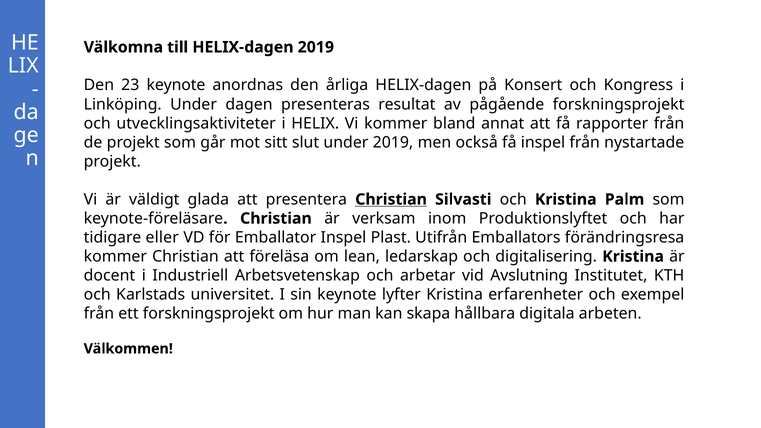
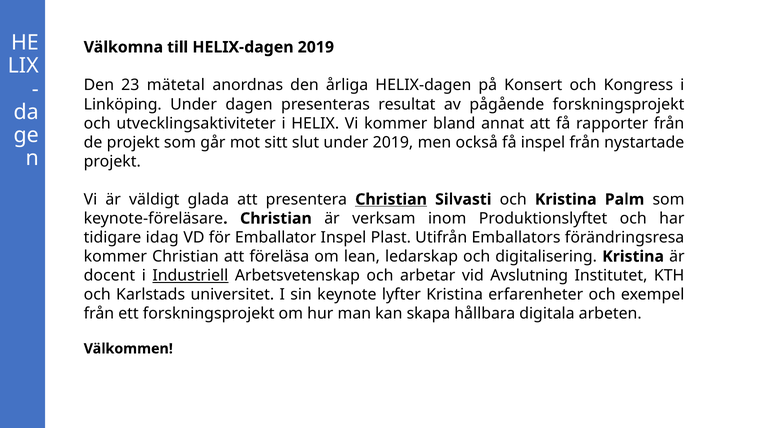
23 keynote: keynote -> mätetal (176, 85)
eller: eller -> idag (162, 238)
Industriell underline: none -> present (190, 276)
